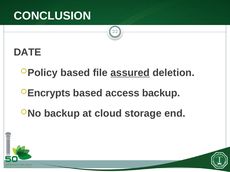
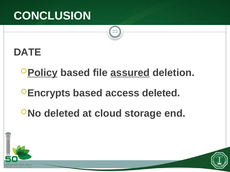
Policy underline: none -> present (43, 73)
access backup: backup -> deleted (161, 93)
No backup: backup -> deleted (62, 114)
